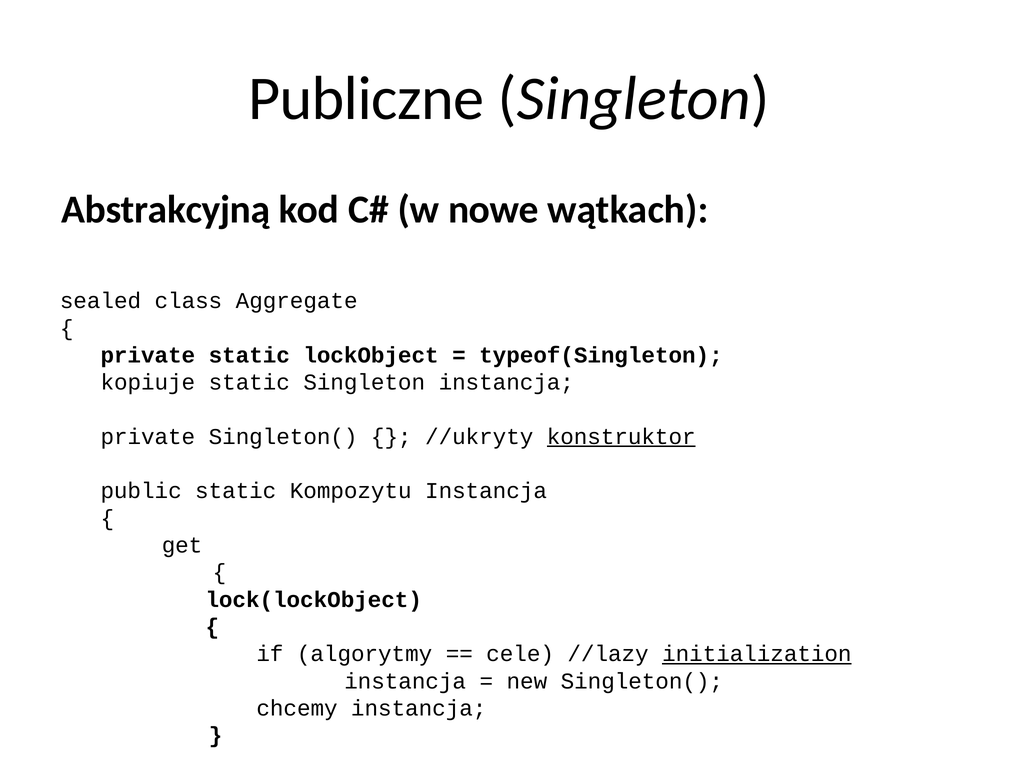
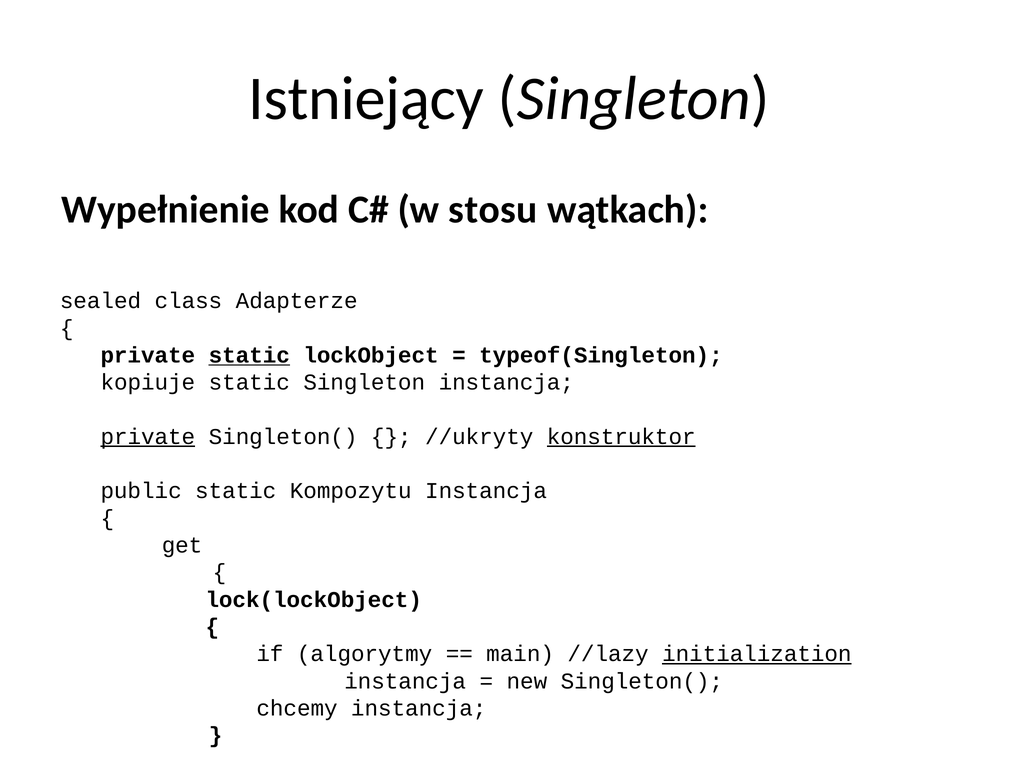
Publiczne: Publiczne -> Istniejący (366, 99)
Abstrakcyjną: Abstrakcyjną -> Wypełnienie (165, 210)
nowe: nowe -> stosu (493, 210)
Aggregate: Aggregate -> Adapterze (297, 301)
static underline: none -> present (249, 355)
private underline: none -> present (148, 436)
cele: cele -> main (520, 653)
